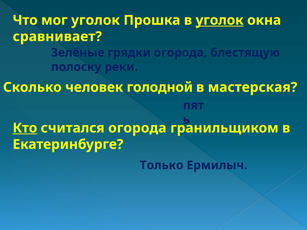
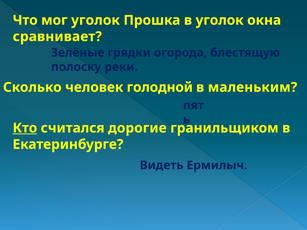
уголок underline: present -> none (220, 20)
мастерская: мастерская -> маленьким (253, 87)
считался огорода: огорода -> дорогие (137, 128)
Только: Только -> Видеть (162, 165)
